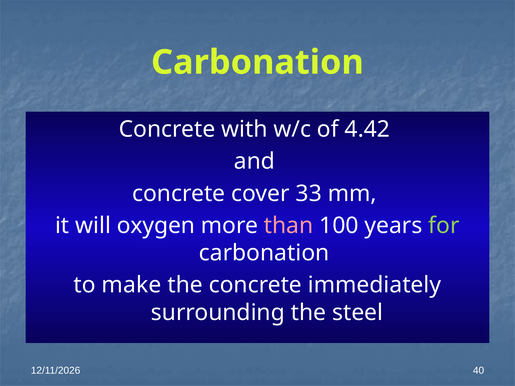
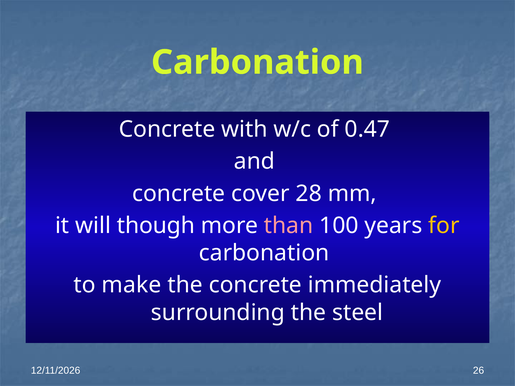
4.42: 4.42 -> 0.47 (367, 129)
33: 33 -> 28 (309, 194)
oxygen: oxygen -> though (156, 226)
for colour: light green -> yellow (444, 226)
40: 40 -> 26 (479, 371)
